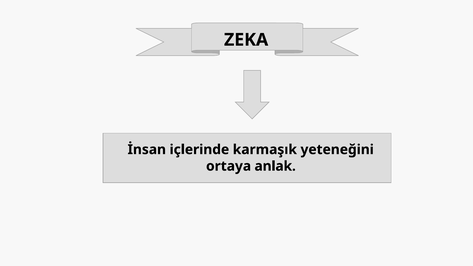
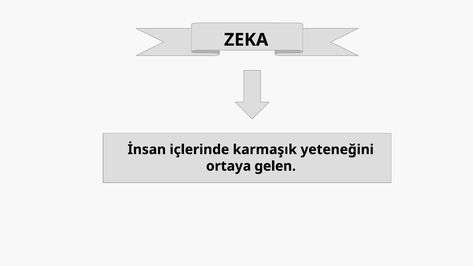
anlak: anlak -> gelen (275, 166)
